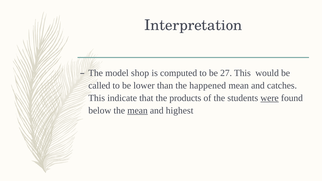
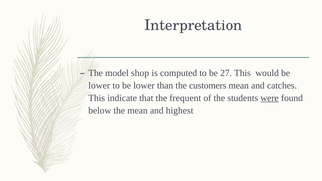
called: called -> lower (99, 86)
happened: happened -> customers (208, 86)
products: products -> frequent (185, 98)
mean underline: present -> none (137, 111)
